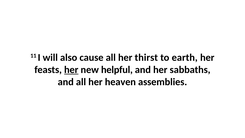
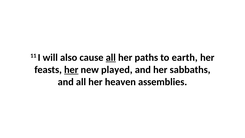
all underline: none -> present (111, 57)
thirst: thirst -> paths (146, 57)
helpful: helpful -> played (117, 70)
